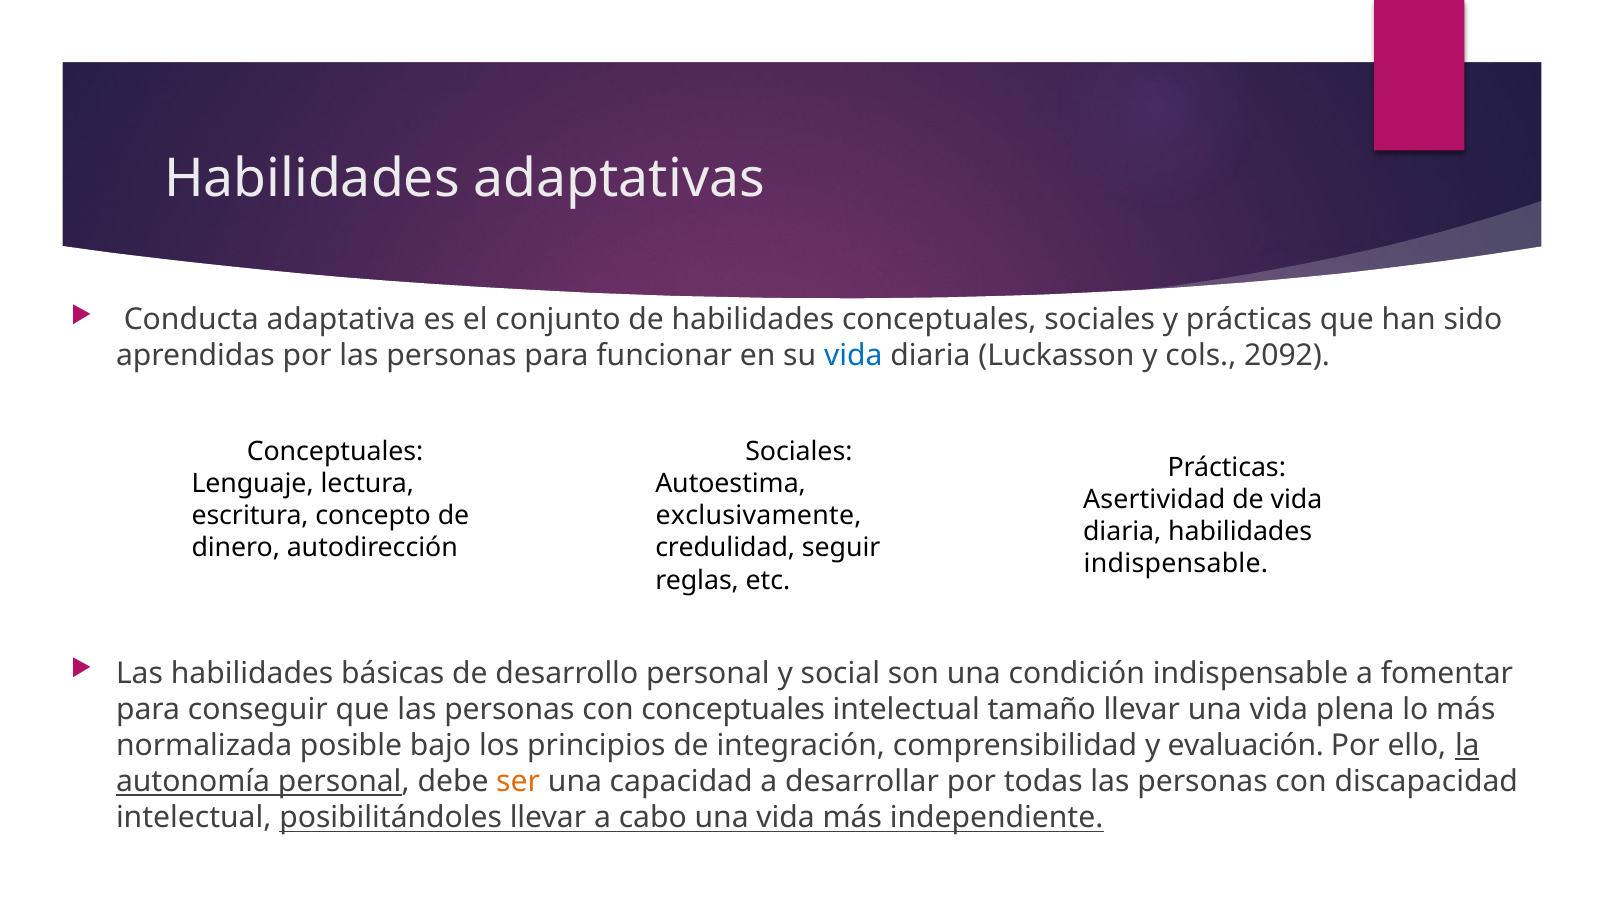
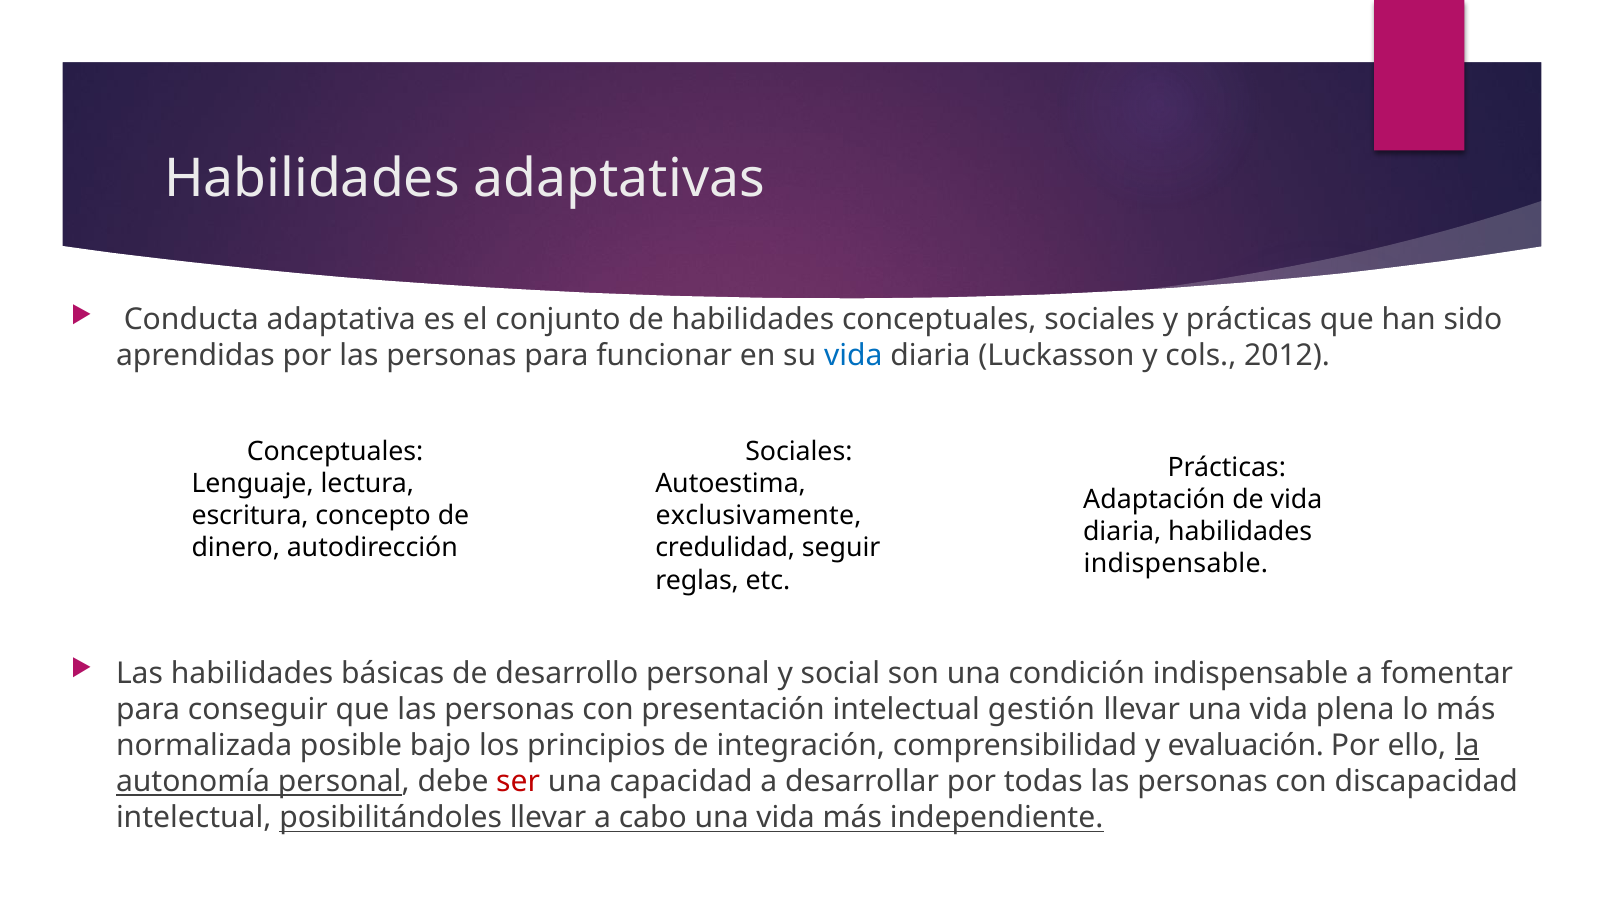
2092: 2092 -> 2012 (1287, 356)
Asertividad: Asertividad -> Adaptación (1154, 500)
con conceptuales: conceptuales -> presentación (733, 709)
tamaño: tamaño -> gestión (1042, 709)
ser colour: orange -> red (518, 781)
